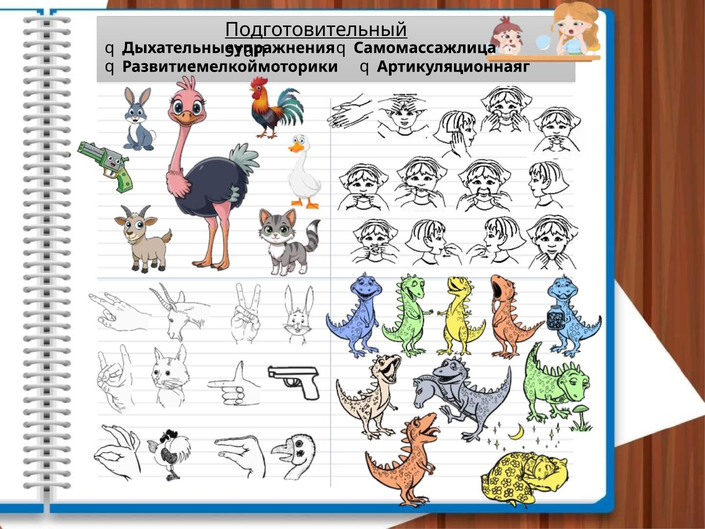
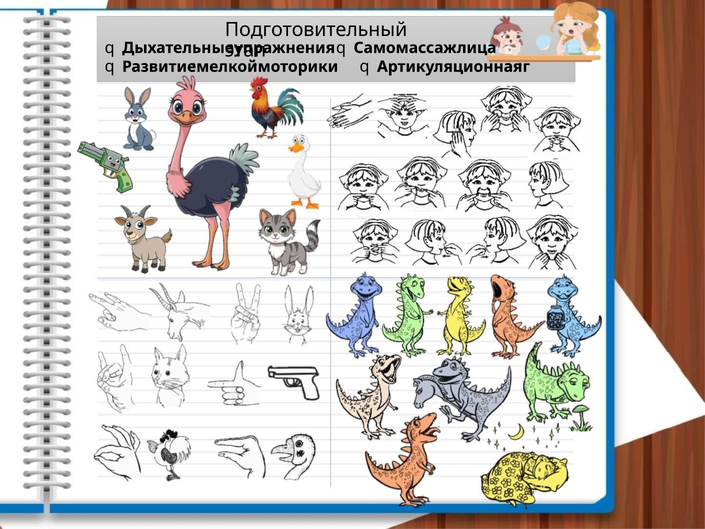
Подготовительный underline: present -> none (316, 30)
